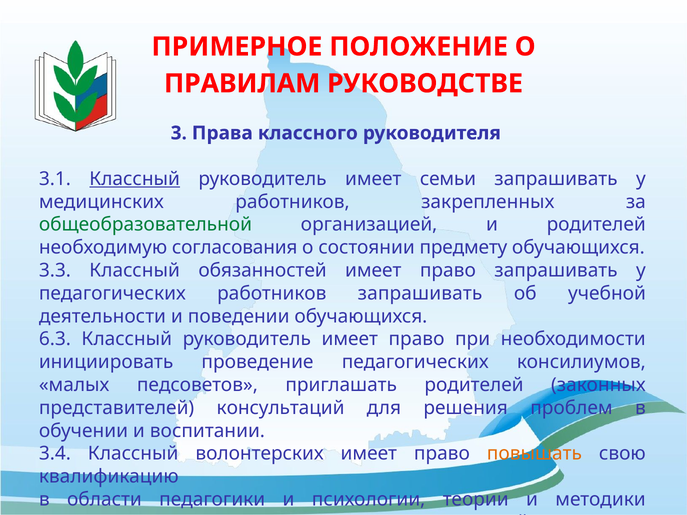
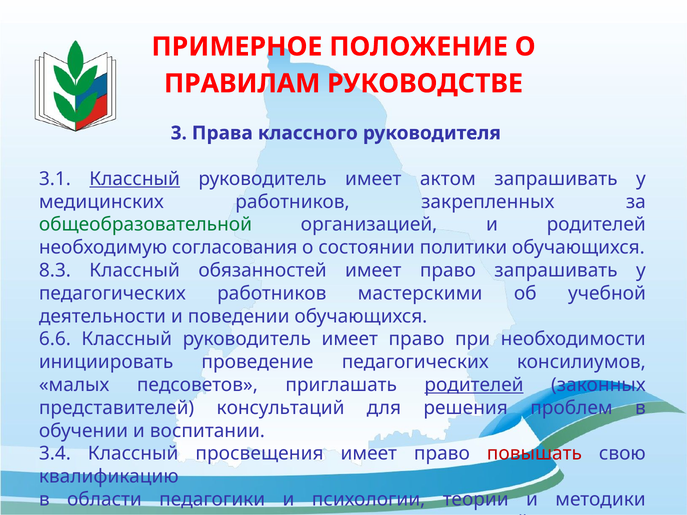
семьи: семьи -> актом (448, 179)
предмету: предмету -> политики (463, 248)
3.3: 3.3 -> 8.3 (55, 271)
работников запрашивать: запрашивать -> мастерскими (420, 293)
6.3: 6.3 -> 6.6 (55, 339)
родителей underline: none -> present (474, 385)
волонтерских: волонтерских -> просвещения (259, 454)
повышать colour: orange -> red (534, 454)
